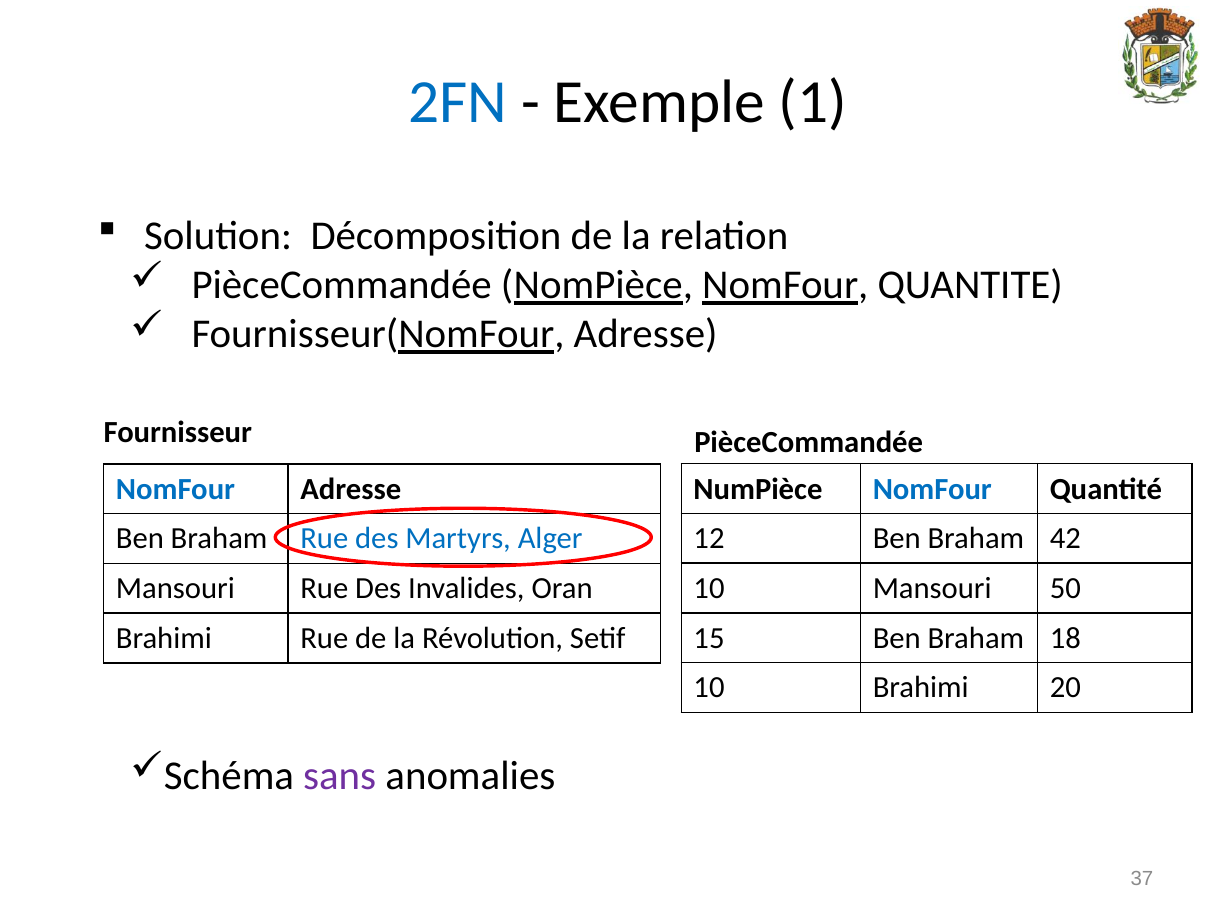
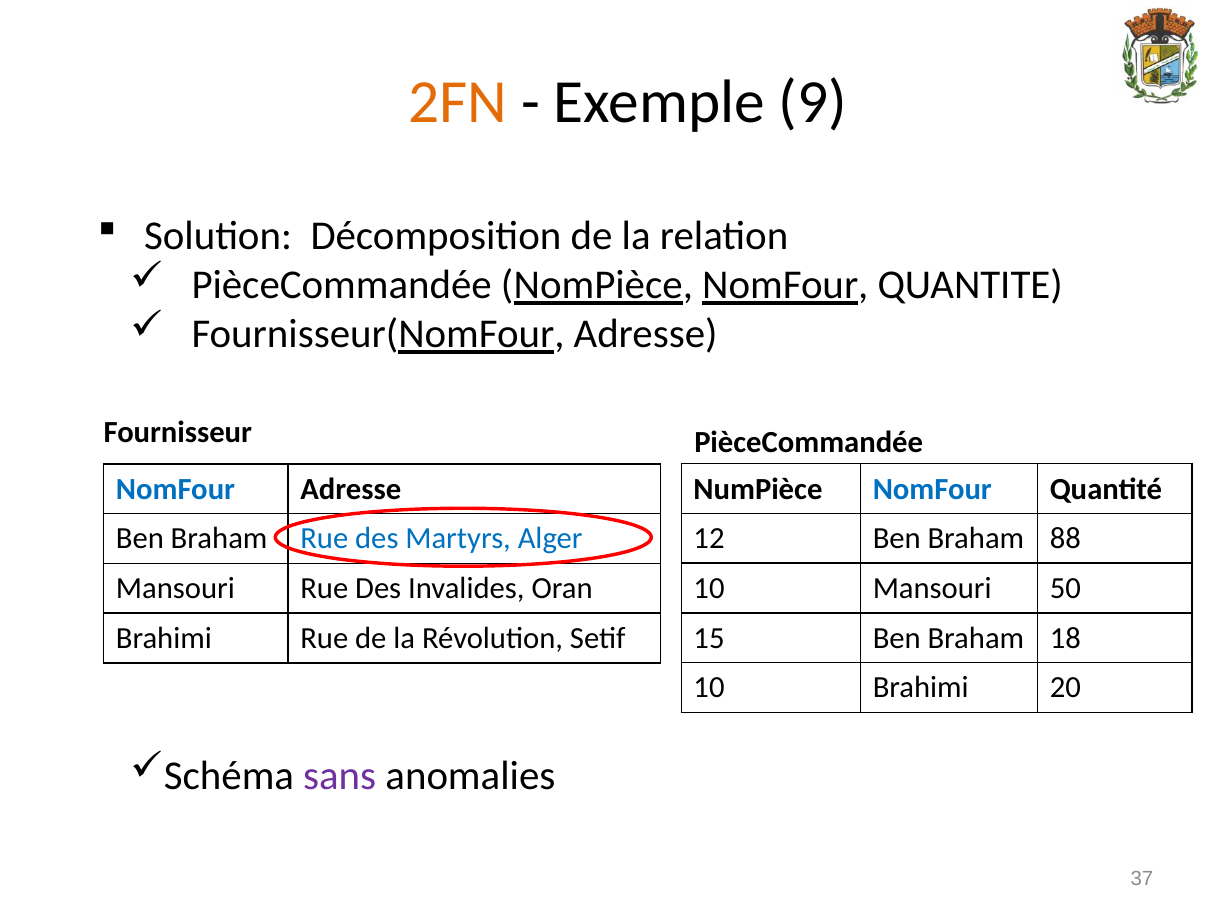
2FN colour: blue -> orange (458, 103)
1: 1 -> 9 (813, 103)
42: 42 -> 88 (1065, 539)
